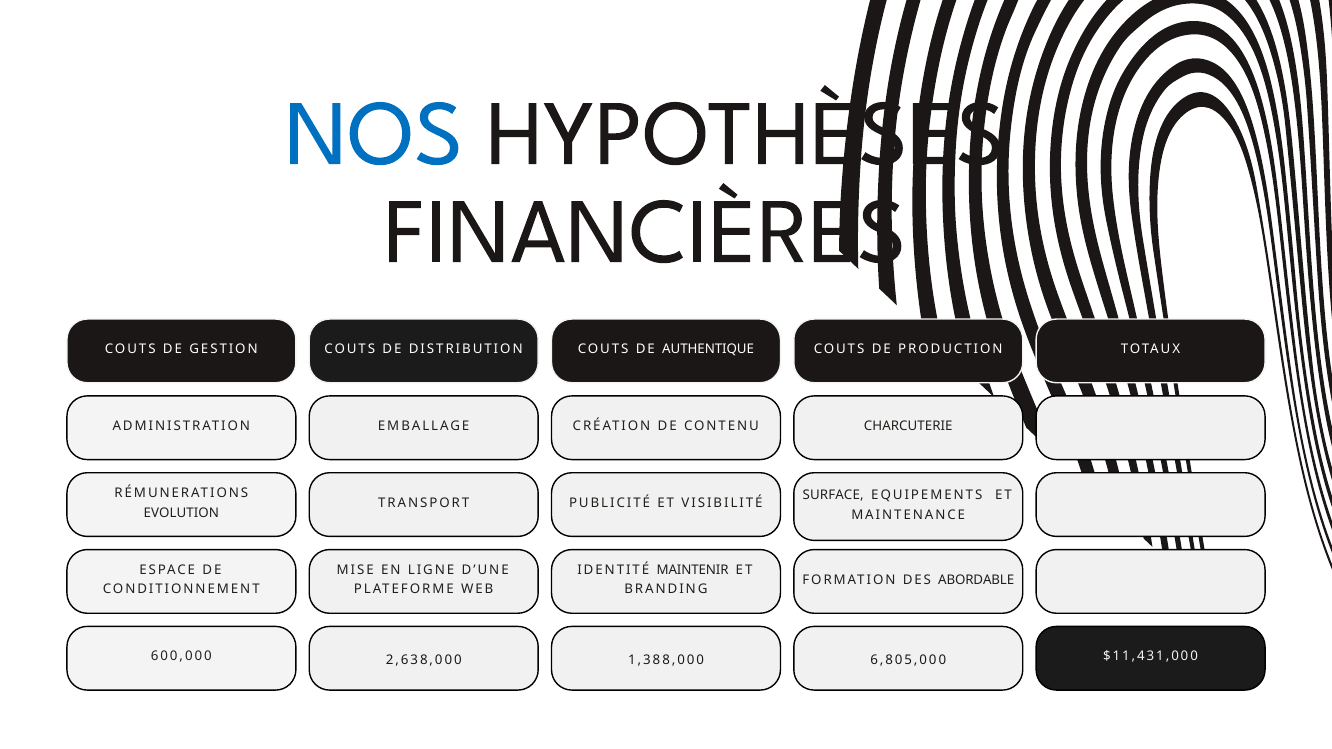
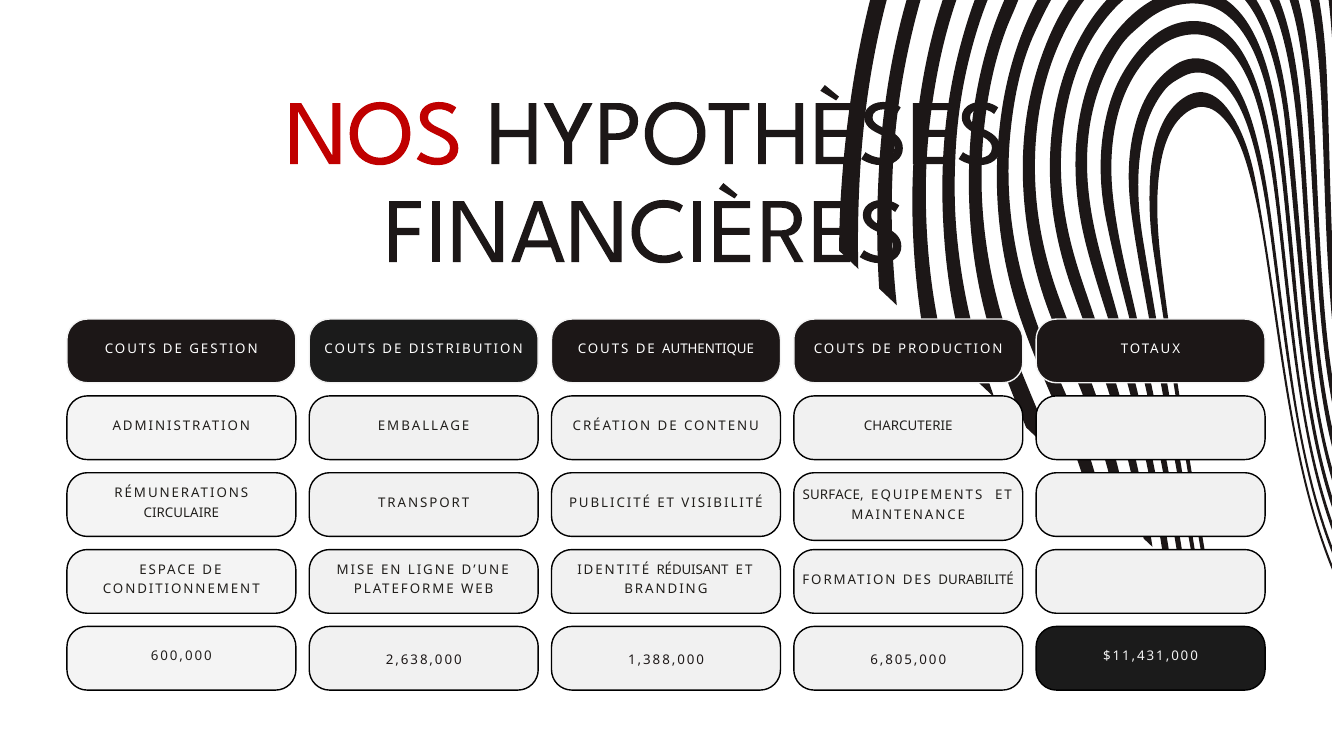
NOS colour: blue -> red (374, 134)
EVOLUTION: EVOLUTION -> CIRCULAIRE (181, 513)
MAINTENIR: MAINTENIR -> RÉDUISANT (693, 570)
ABORDABLE: ABORDABLE -> DURABILITÉ (976, 580)
